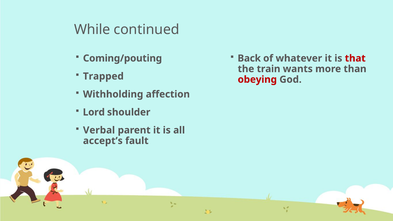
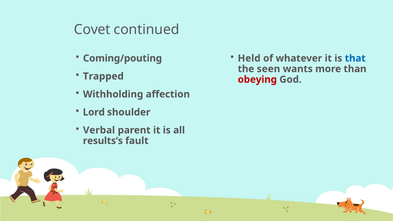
While: While -> Covet (92, 30)
Back: Back -> Held (249, 58)
that colour: red -> blue (355, 58)
train: train -> seen (268, 69)
accept’s: accept’s -> results’s (103, 141)
